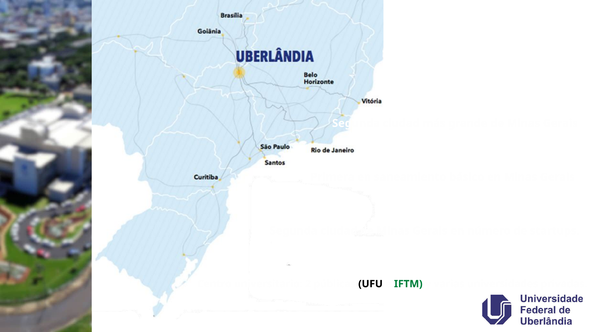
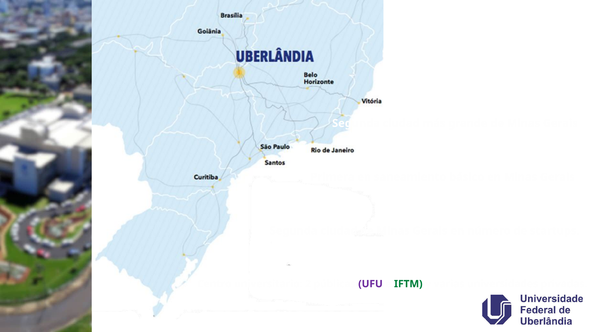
UFU colour: black -> purple (370, 284)
